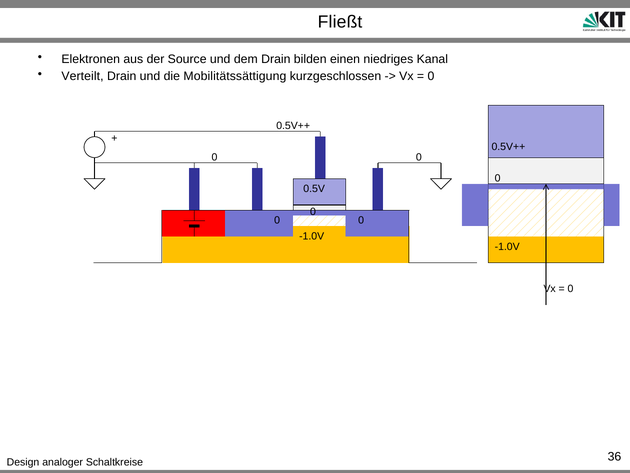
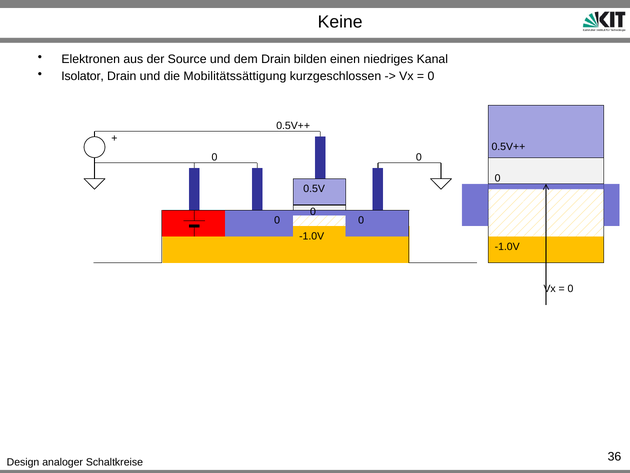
Fließt: Fließt -> Keine (340, 22)
Verteilt: Verteilt -> Isolator (83, 76)
